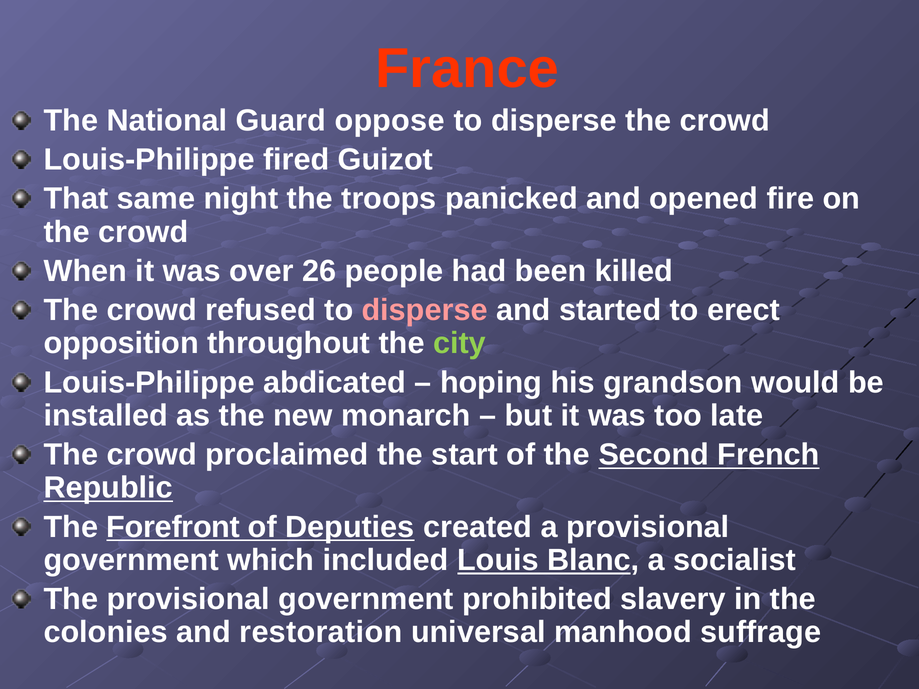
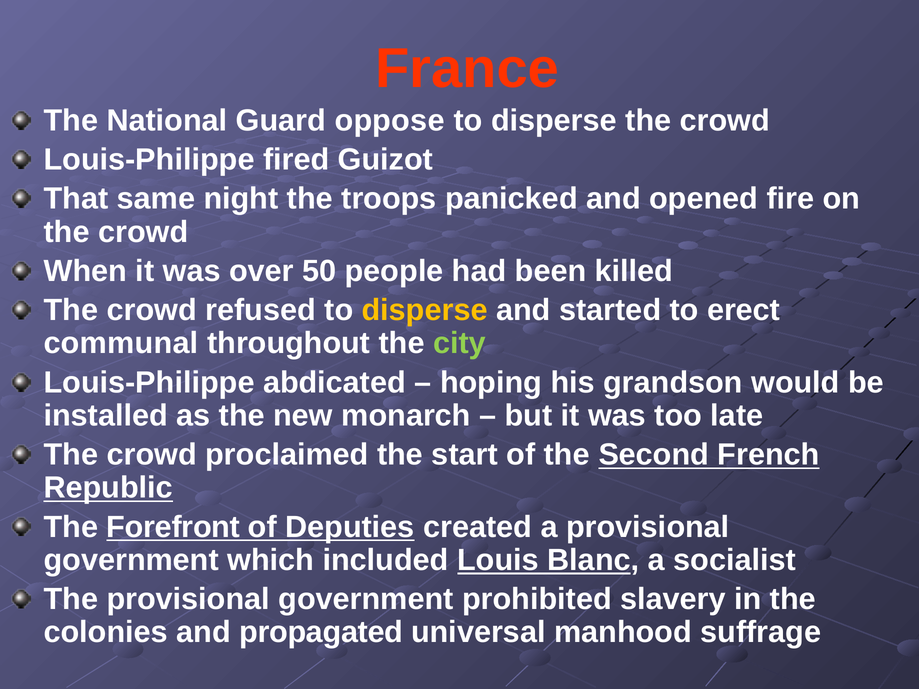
26: 26 -> 50 (319, 271)
disperse colour: pink -> yellow (425, 310)
opposition: opposition -> communal (121, 343)
restoration: restoration -> propagated (321, 632)
